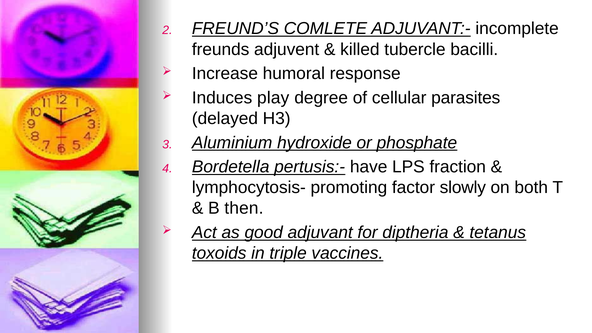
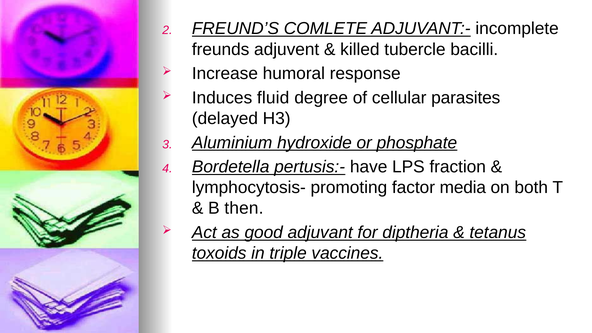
play: play -> fluid (273, 98)
slowly: slowly -> media (463, 188)
